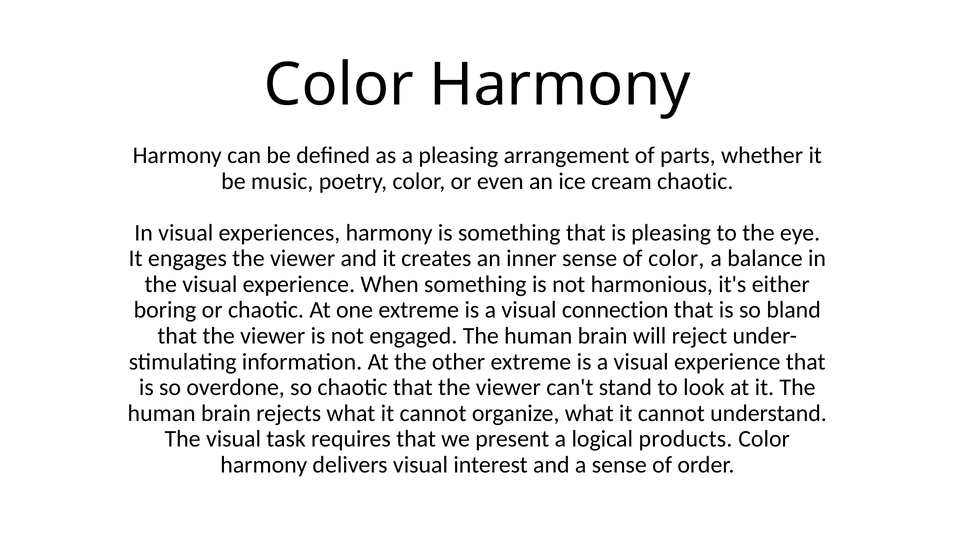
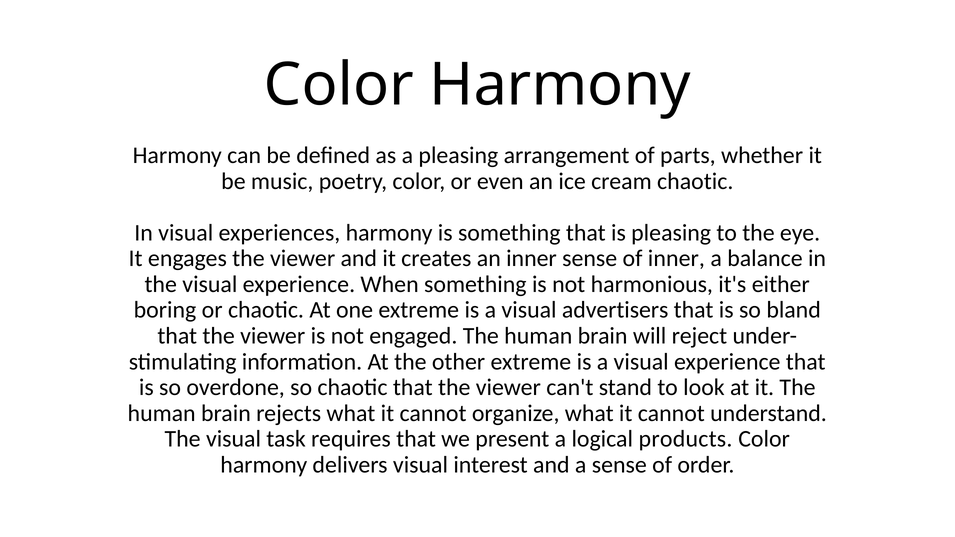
of color: color -> inner (676, 259)
connection: connection -> advertisers (615, 310)
